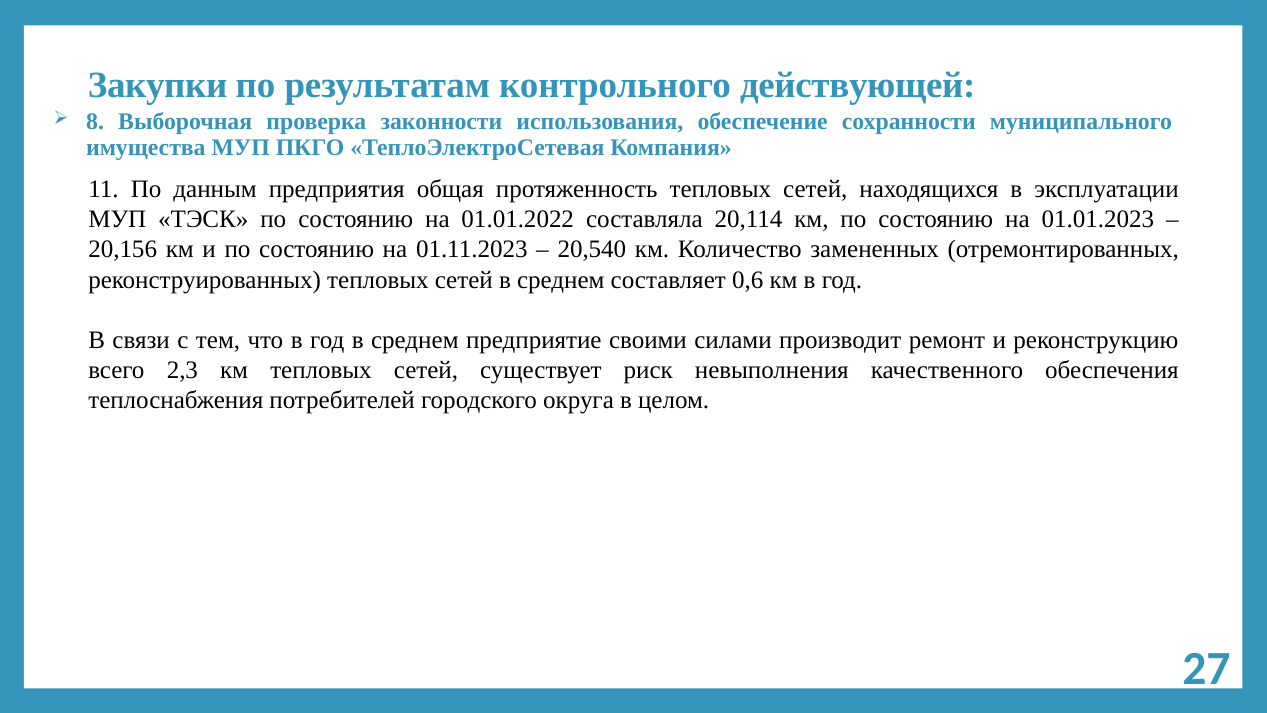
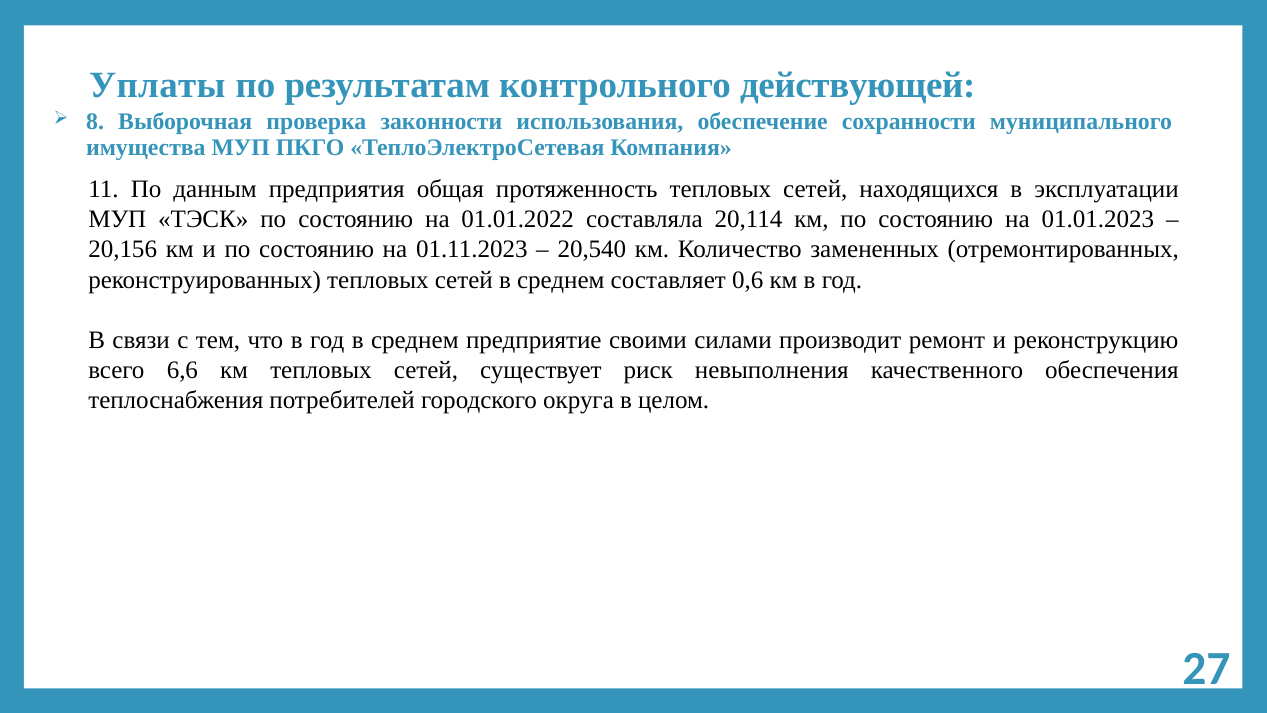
Закупки: Закупки -> Уплаты (157, 85)
2,3: 2,3 -> 6,6 (182, 370)
